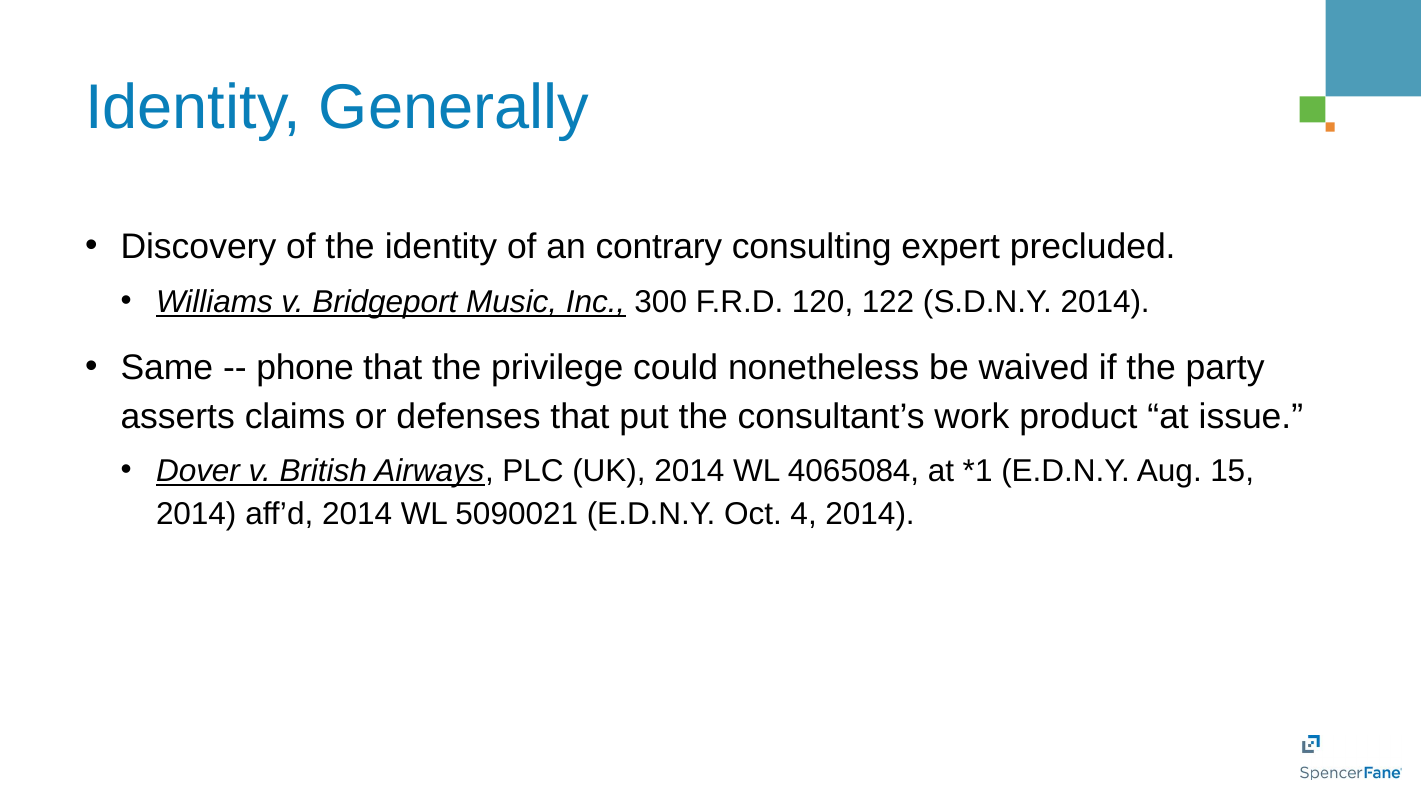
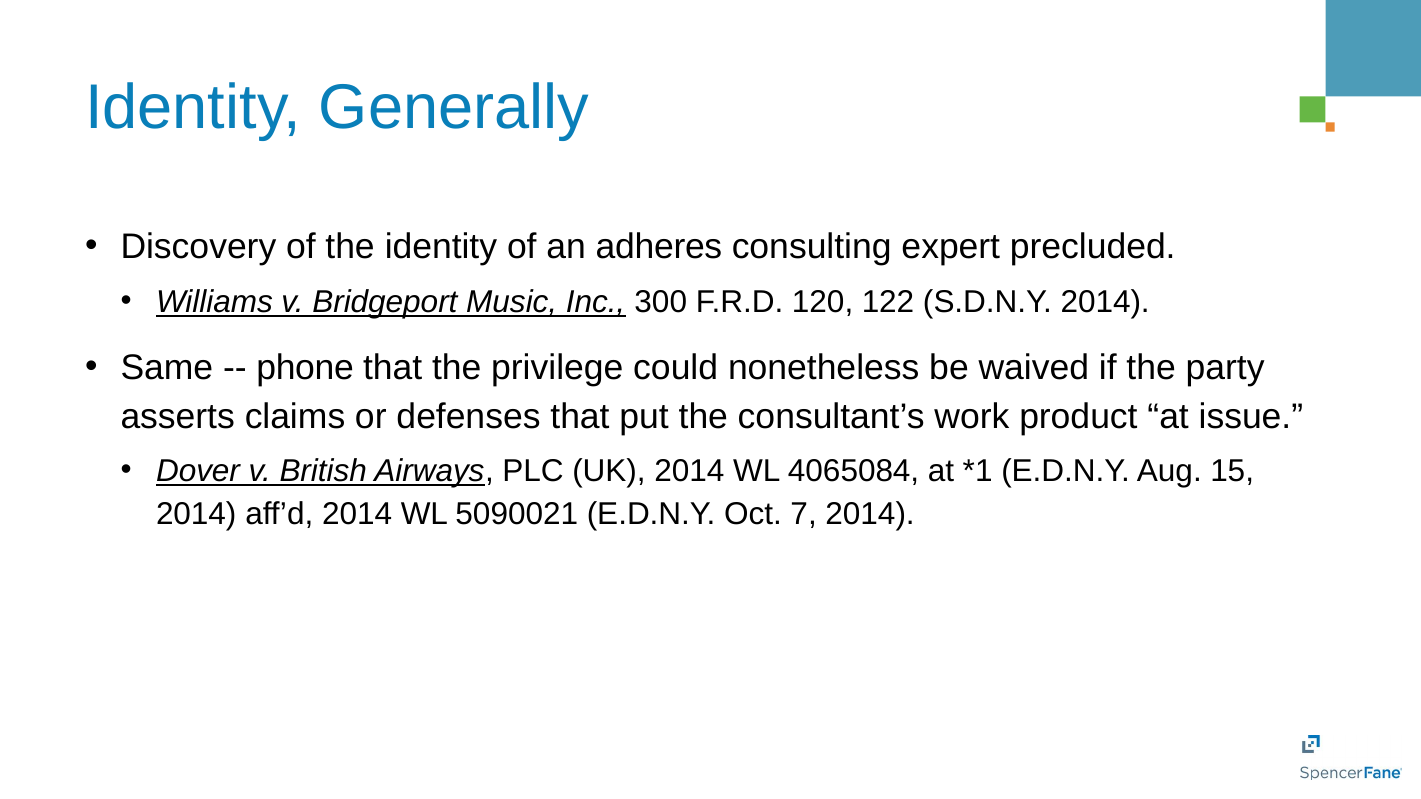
contrary: contrary -> adheres (659, 247)
4: 4 -> 7 (804, 515)
